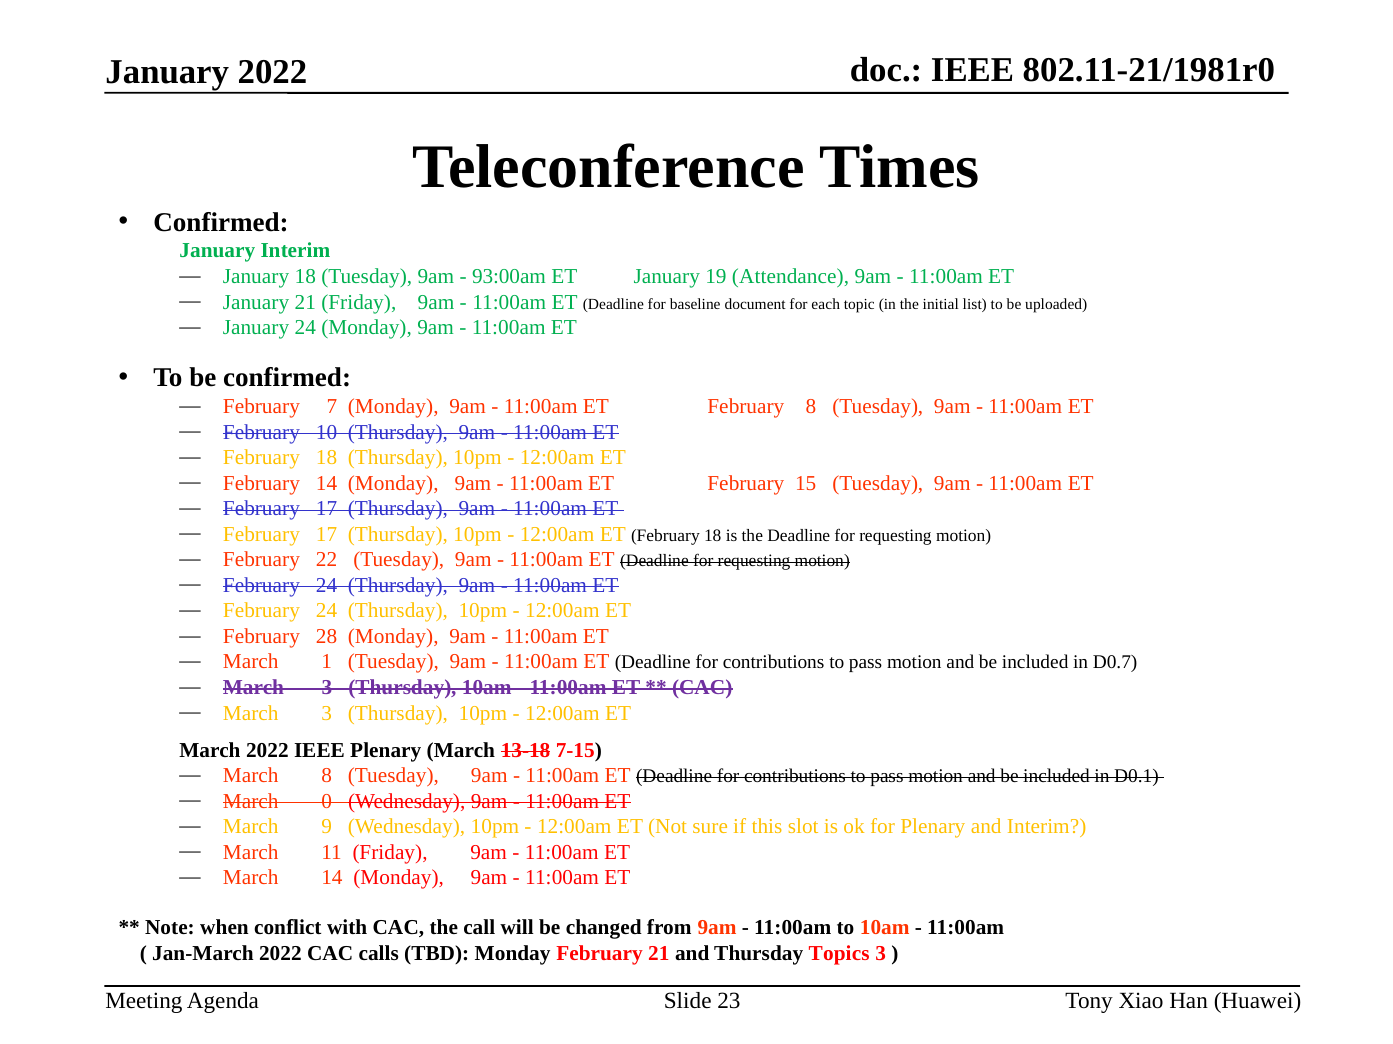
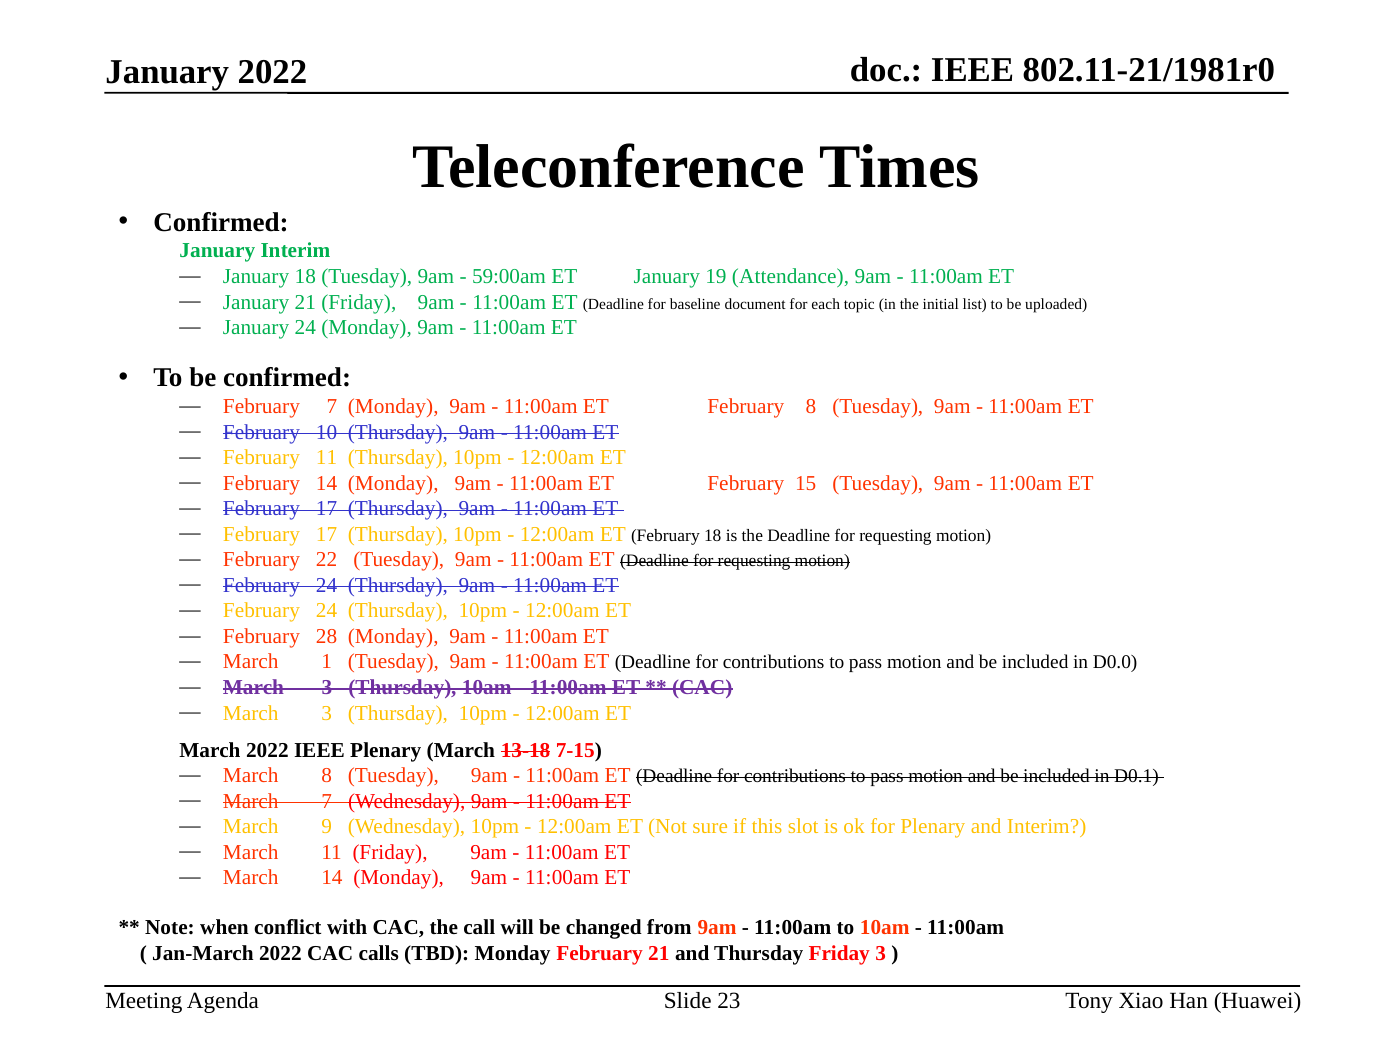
93:00am: 93:00am -> 59:00am (509, 277)
18: 18 -> 11 (327, 458)
D0.7: D0.7 -> D0.0 (1115, 663)
March 0: 0 -> 7 (327, 802)
Thursday Topics: Topics -> Friday (839, 954)
